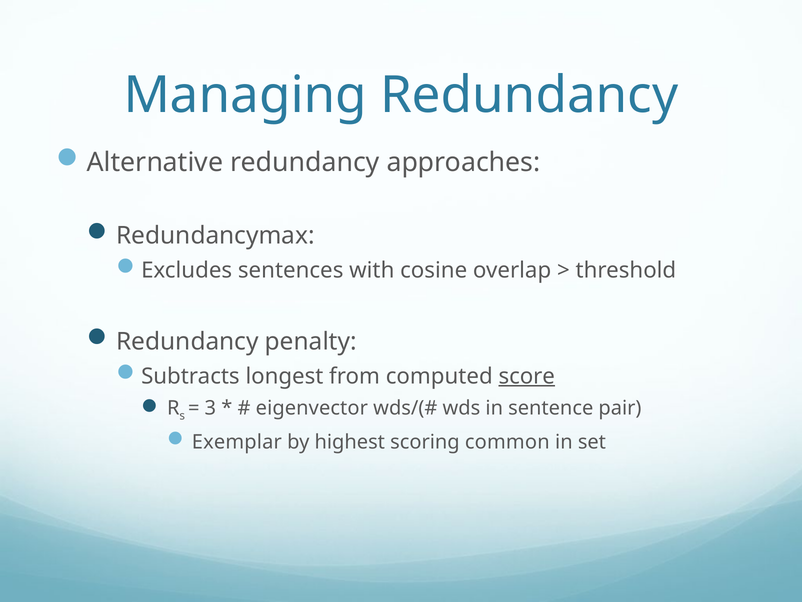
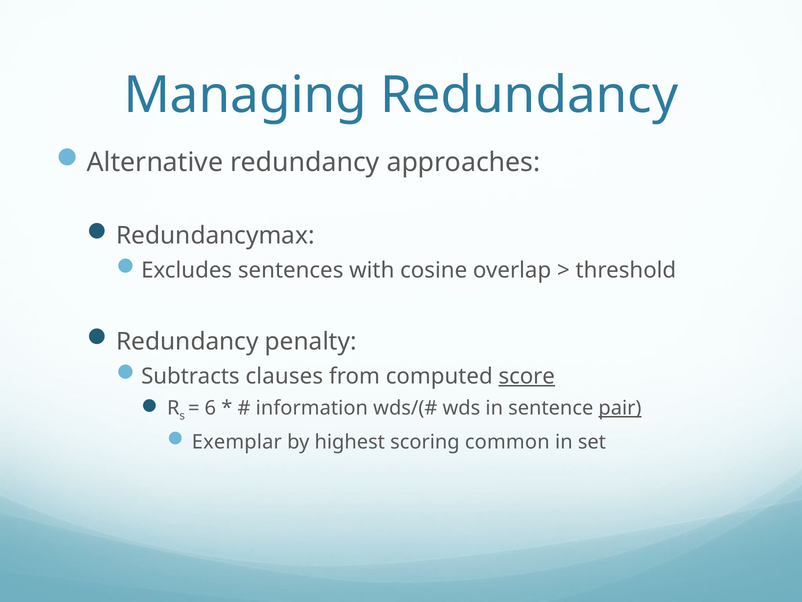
longest: longest -> clauses (284, 376)
3: 3 -> 6 (210, 408)
eigenvector: eigenvector -> information (312, 408)
pair underline: none -> present (620, 408)
